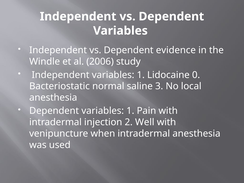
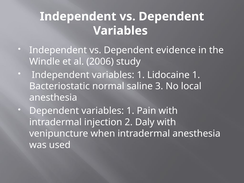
Lidocaine 0: 0 -> 1 (196, 75)
Well: Well -> Daly (145, 122)
